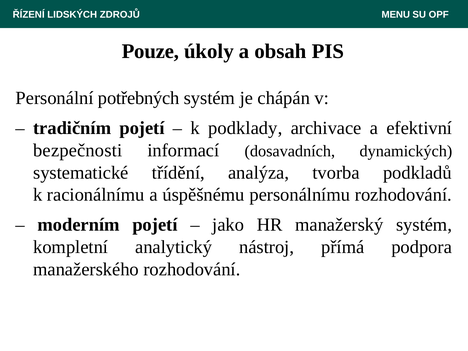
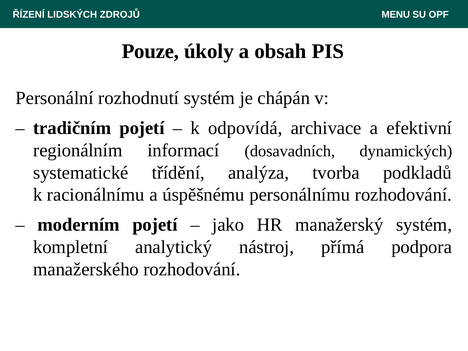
potřebných: potřebných -> rozhodnutí (139, 98)
podklady: podklady -> odpovídá (245, 128)
bezpečnosti: bezpečnosti -> regionálním (78, 150)
